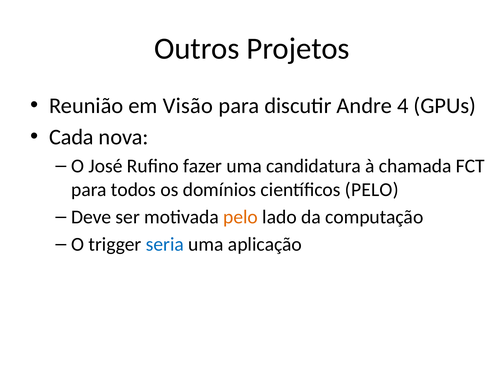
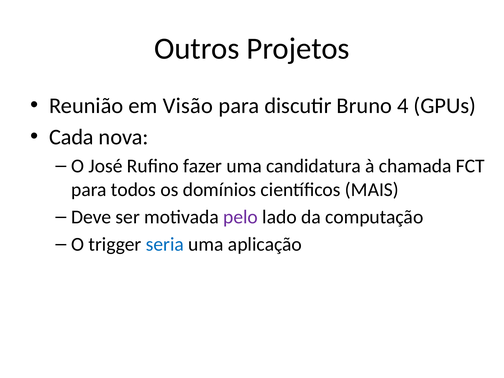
Andre: Andre -> Bruno (364, 106)
científicos PELO: PELO -> MAIS (372, 190)
pelo colour: orange -> purple (241, 217)
